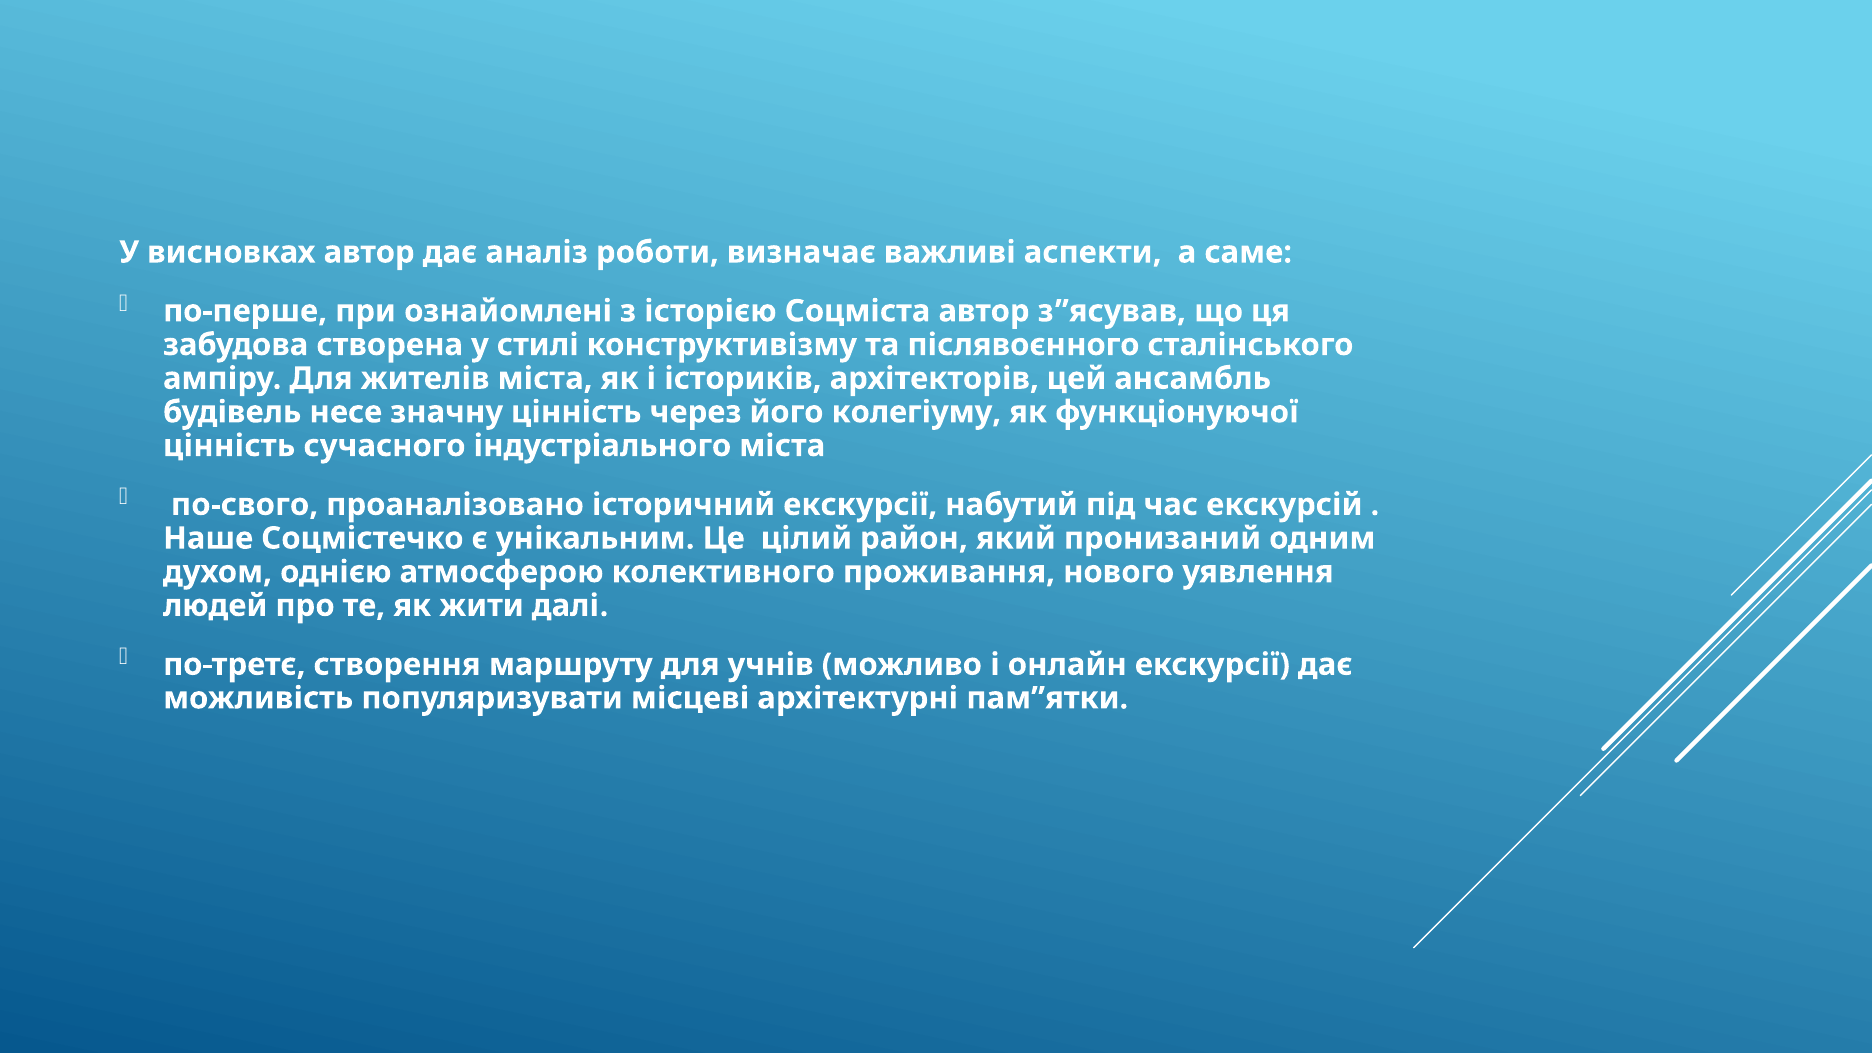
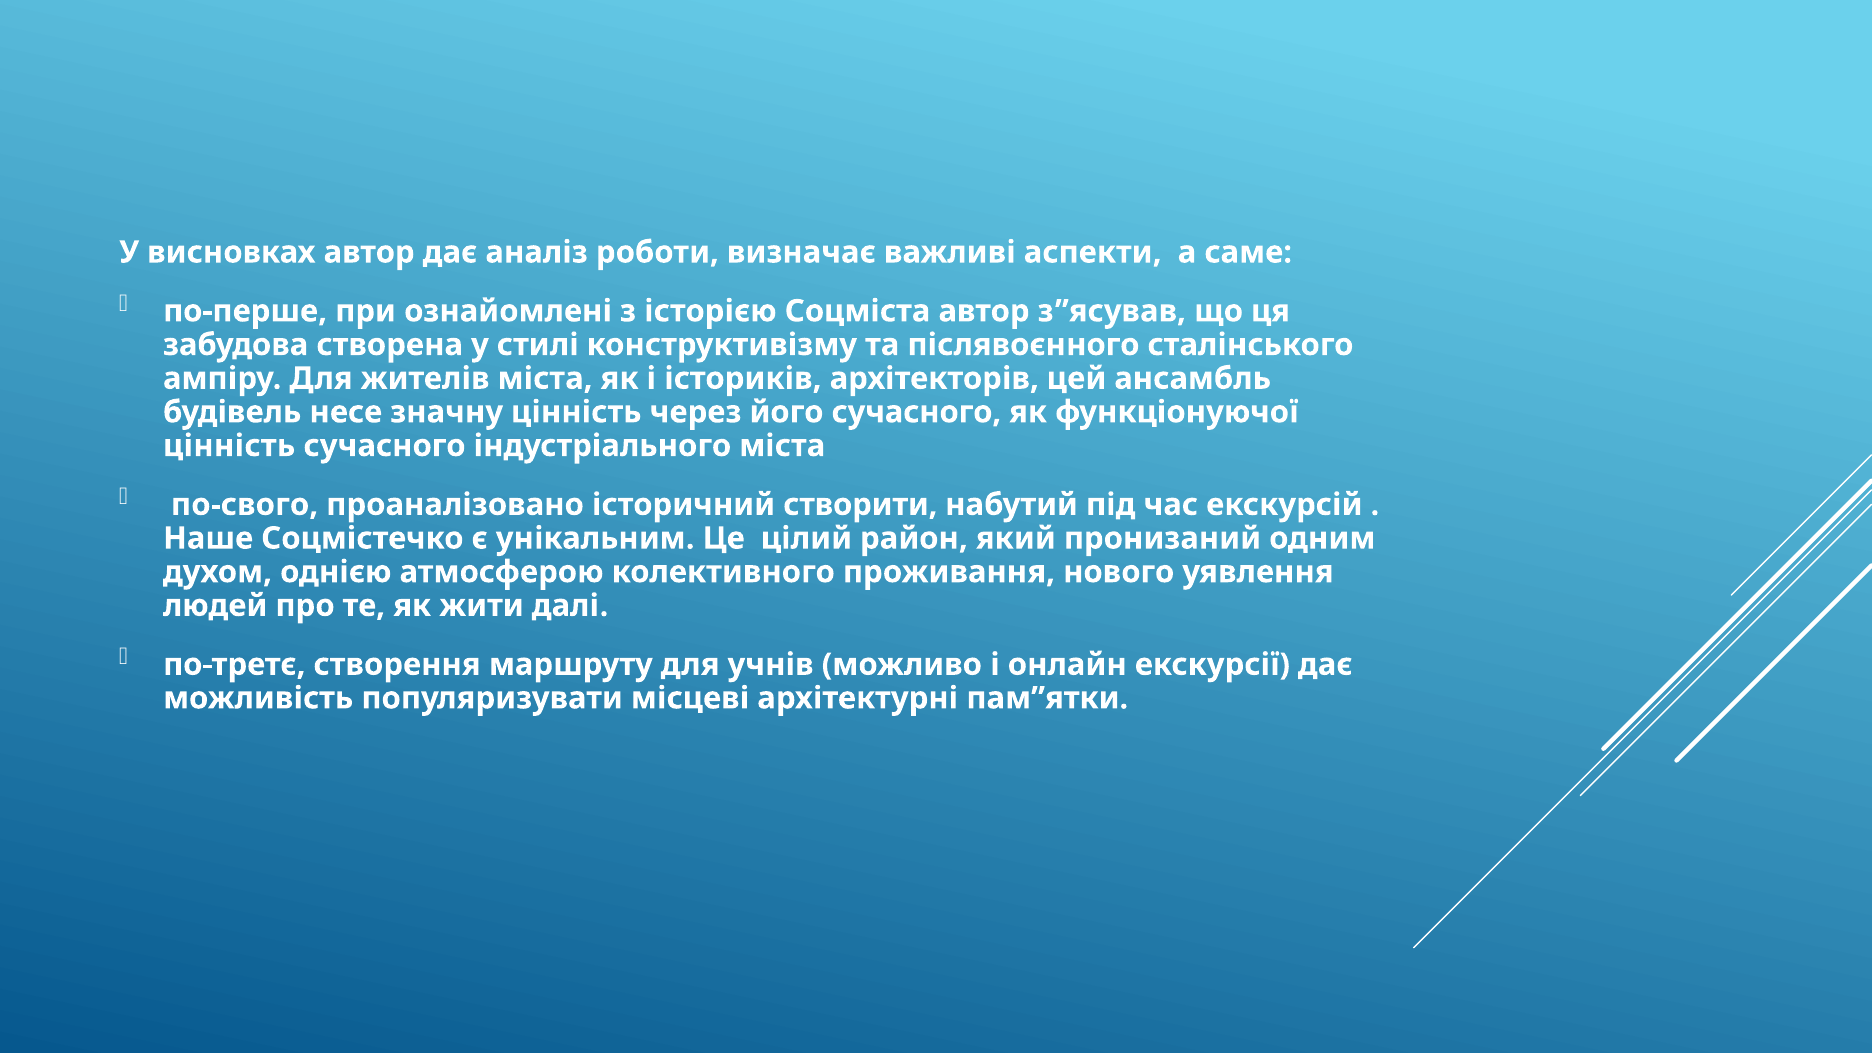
його колегіуму: колегіуму -> сучасного (916, 412)
історичний екскурсії: екскурсії -> створити (860, 505)
